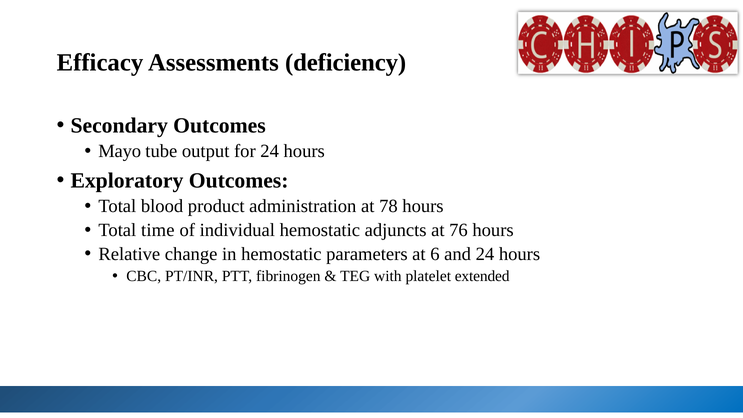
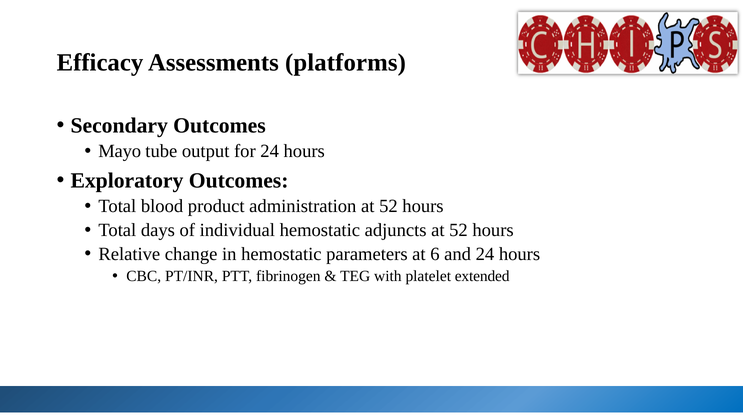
deficiency: deficiency -> platforms (345, 62)
administration at 78: 78 -> 52 (388, 206)
time: time -> days (158, 230)
adjuncts at 76: 76 -> 52 (458, 230)
